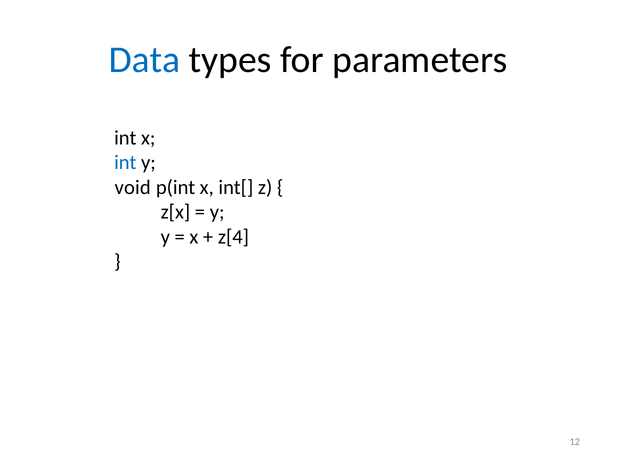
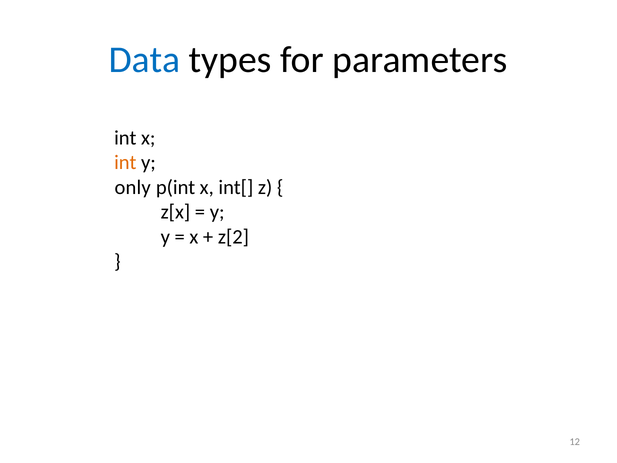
int colour: blue -> orange (125, 163)
void: void -> only (133, 187)
z[4: z[4 -> z[2 (233, 237)
